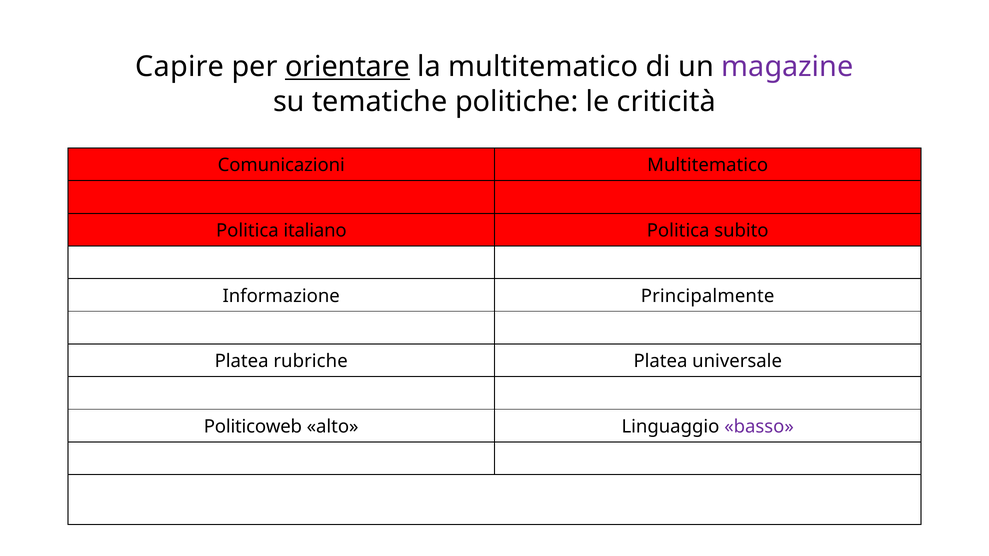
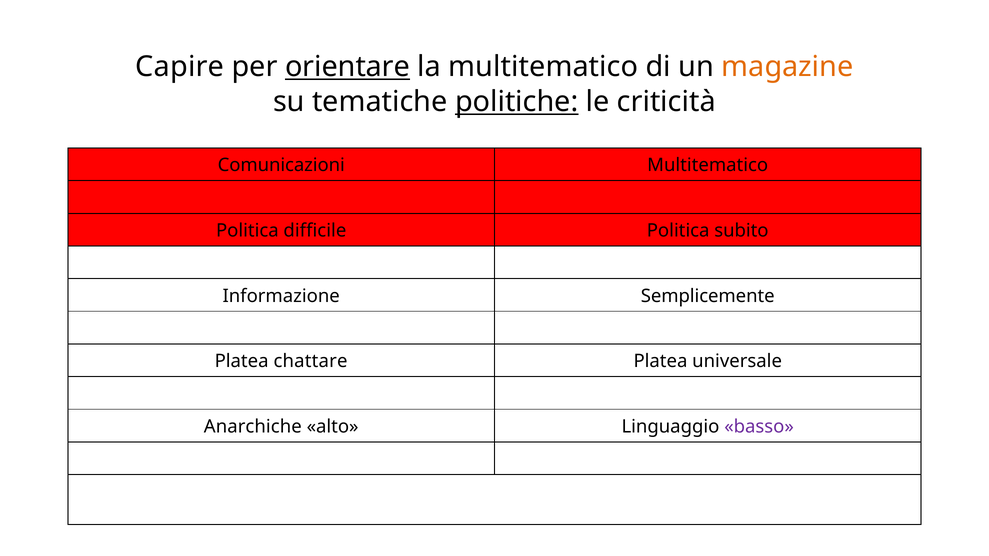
magazine colour: purple -> orange (787, 67)
politiche underline: none -> present (517, 102)
italiano: italiano -> difficile (315, 231)
Principalmente: Principalmente -> Semplicemente (708, 296)
rubriche: rubriche -> chattare (310, 362)
Politicoweb: Politicoweb -> Anarchiche (253, 427)
